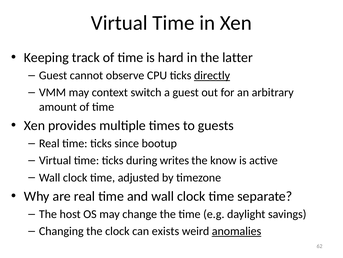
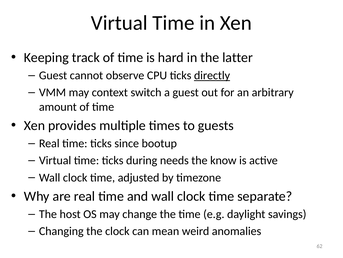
writes: writes -> needs (174, 160)
exists: exists -> mean (166, 231)
anomalies underline: present -> none (237, 231)
